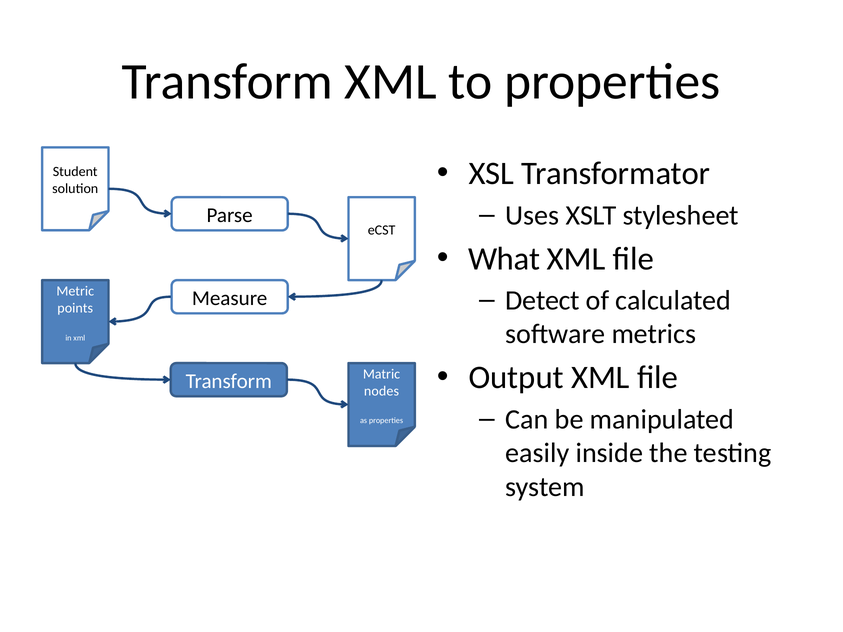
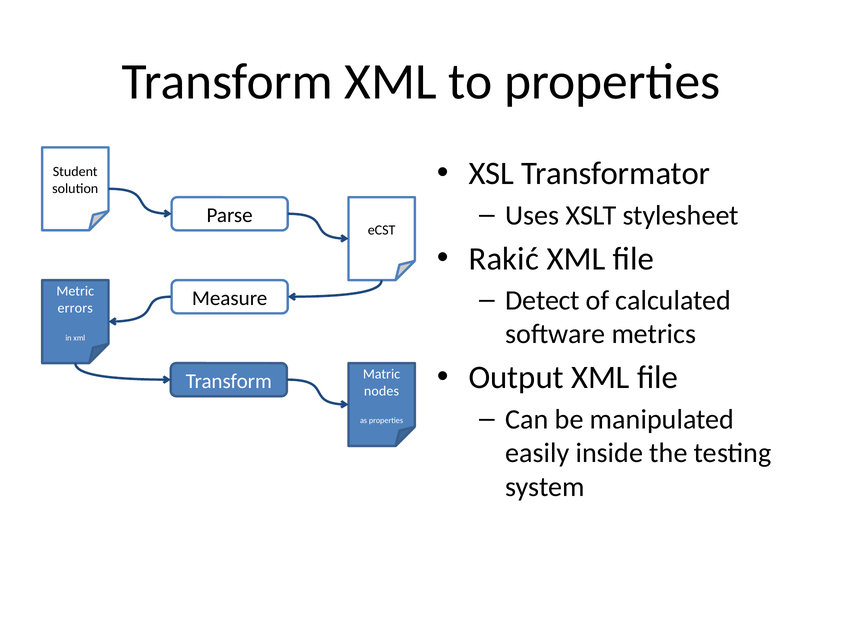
What: What -> Rakić (504, 259)
points: points -> errors (75, 308)
